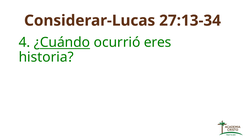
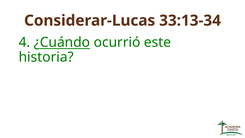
27:13-34: 27:13-34 -> 33:13-34 (190, 21)
eres: eres -> este (158, 42)
